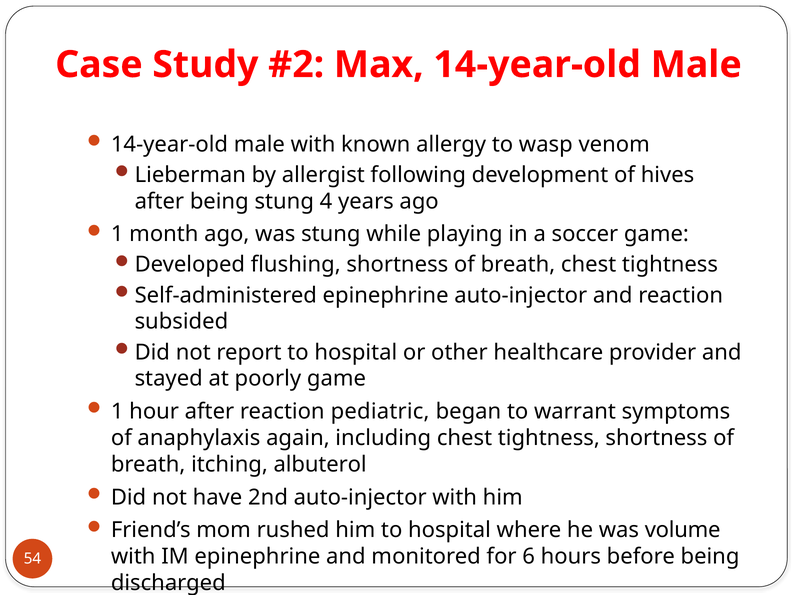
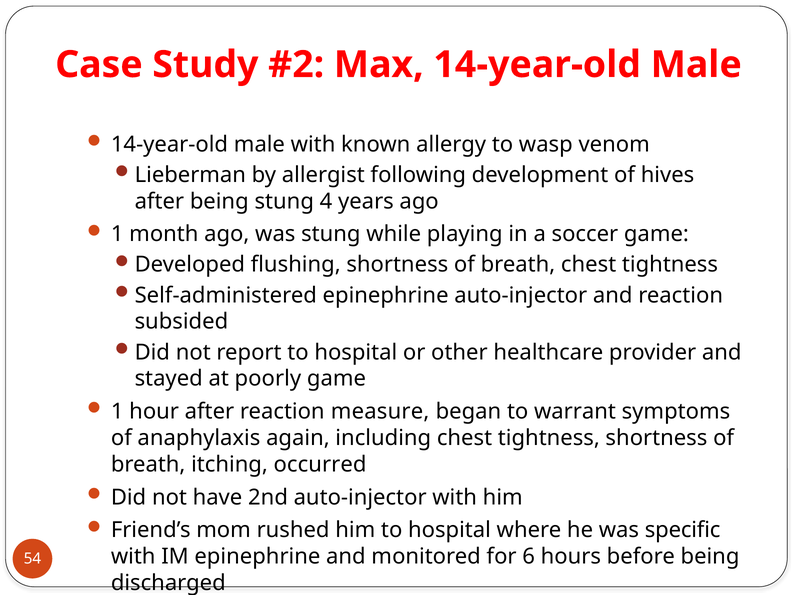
pediatric: pediatric -> measure (380, 411)
albuterol: albuterol -> occurred (320, 464)
volume: volume -> specific (683, 530)
